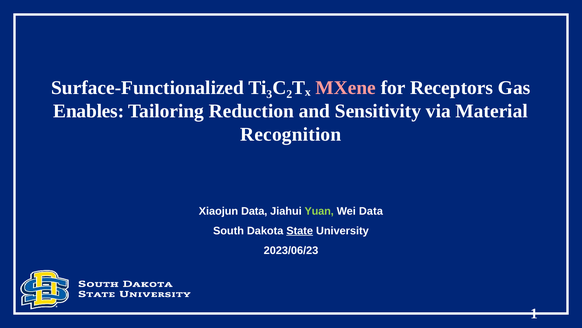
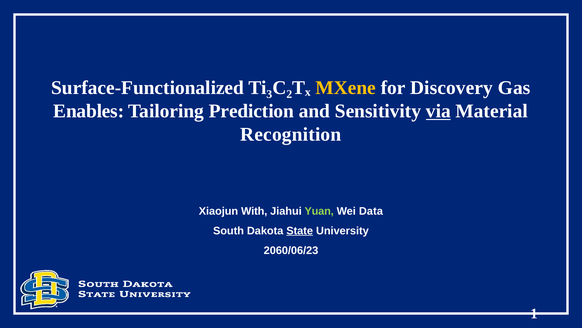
MXene colour: pink -> yellow (346, 88)
Receptors: Receptors -> Discovery (451, 88)
Reduction: Reduction -> Prediction (251, 111)
via underline: none -> present (438, 111)
Xiaojun Data: Data -> With (254, 211)
2023/06/23: 2023/06/23 -> 2060/06/23 (291, 250)
